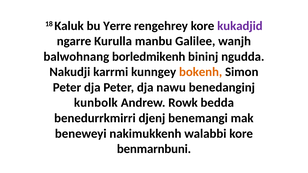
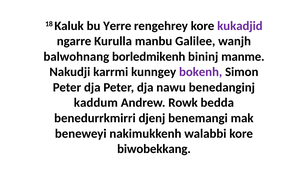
ngudda: ngudda -> manme (243, 57)
bokenh colour: orange -> purple (201, 72)
kunbolk: kunbolk -> kaddum (96, 103)
benmarnbuni: benmarnbuni -> biwobekkang (154, 149)
